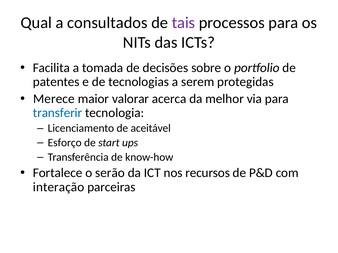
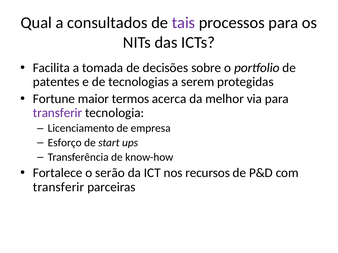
Merece: Merece -> Fortune (54, 99)
valorar: valorar -> termos (131, 99)
transferir colour: blue -> purple (58, 113)
aceitável: aceitável -> empresa (151, 129)
interação: interação -> transferir (59, 187)
